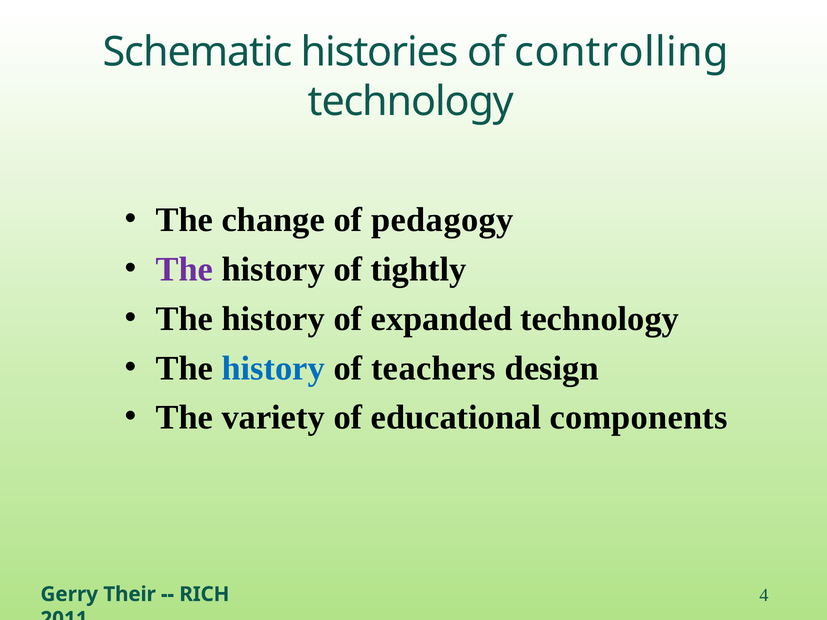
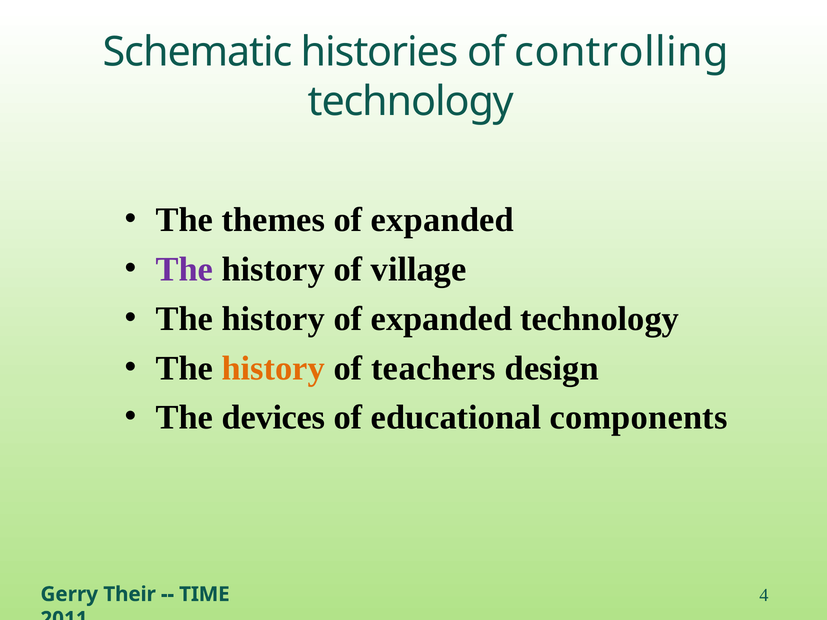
change: change -> themes (273, 220)
pedagogy: pedagogy -> expanded (442, 220)
tightly: tightly -> village (419, 270)
history colour: blue -> orange (273, 368)
variety: variety -> devices (273, 418)
RICH: RICH -> TIME (204, 594)
